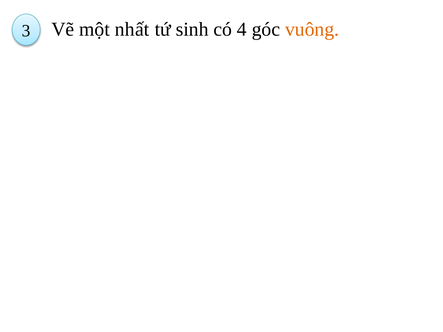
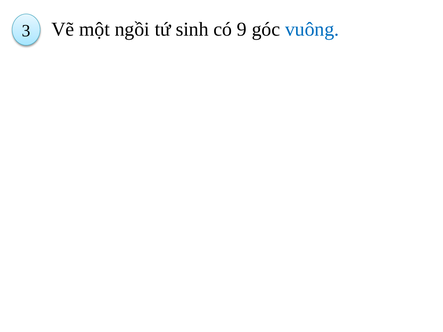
nhất: nhất -> ngồi (132, 29)
4: 4 -> 9 (242, 29)
vuông colour: orange -> blue (312, 29)
